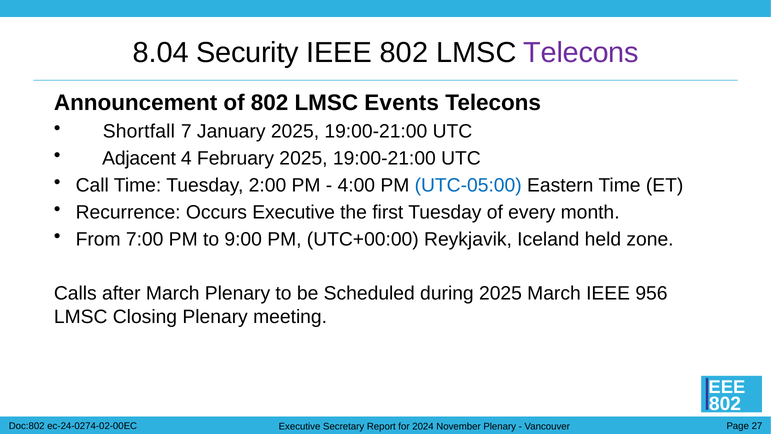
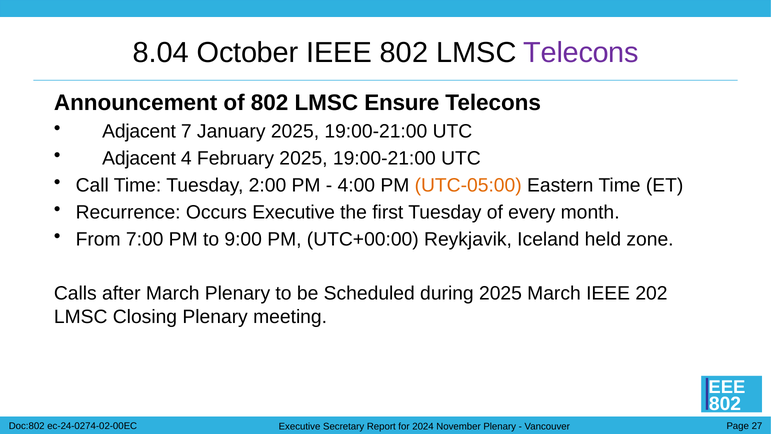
Security: Security -> October (248, 53)
Events: Events -> Ensure (402, 103)
Shortfall: Shortfall -> Adjacent (139, 131)
UTC-05:00 colour: blue -> orange (468, 185)
956: 956 -> 202 (651, 293)
